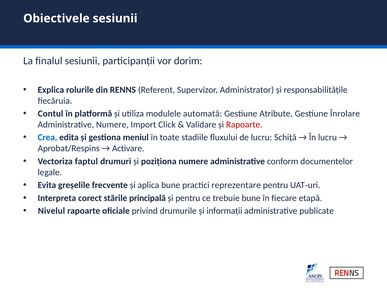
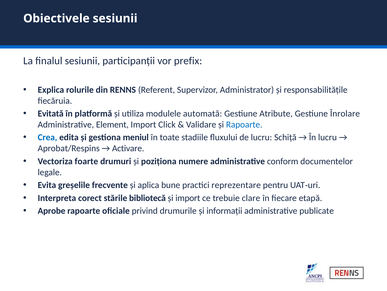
dorim: dorim -> prefix (188, 61)
Contul: Contul -> Evitată (51, 113)
Administrative Numere: Numere -> Element (112, 124)
Rapoarte colour: red -> blue (244, 124)
faptul: faptul -> foarte (86, 161)
principală: principală -> bibliotecă (147, 198)
și pentru: pentru -> import (188, 198)
trebuie bune: bune -> clare (251, 198)
Nivelul: Nivelul -> Aprobe (52, 210)
